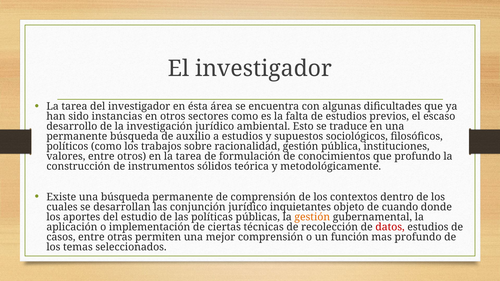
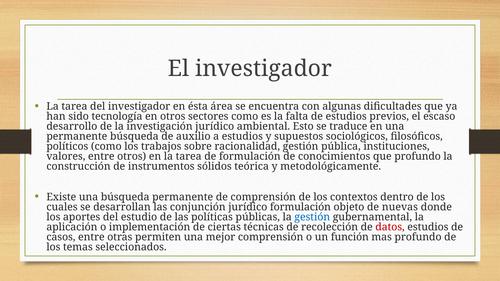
instancias: instancias -> tecnología (117, 117)
jurídico inquietantes: inquietantes -> formulación (300, 207)
cuando: cuando -> nuevas (400, 207)
gestión colour: orange -> blue (312, 217)
